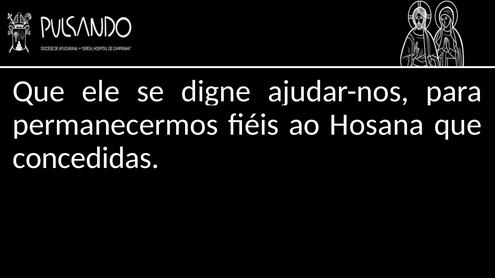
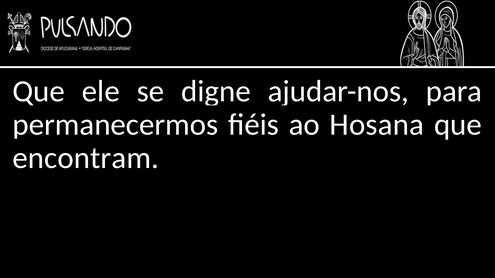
concedidas: concedidas -> encontram (86, 158)
